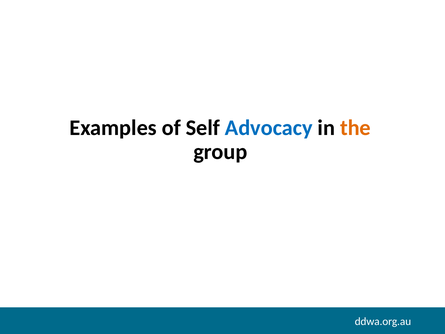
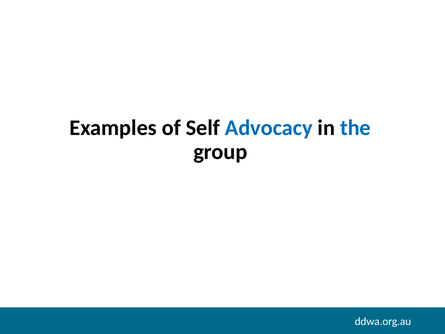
the colour: orange -> blue (355, 128)
